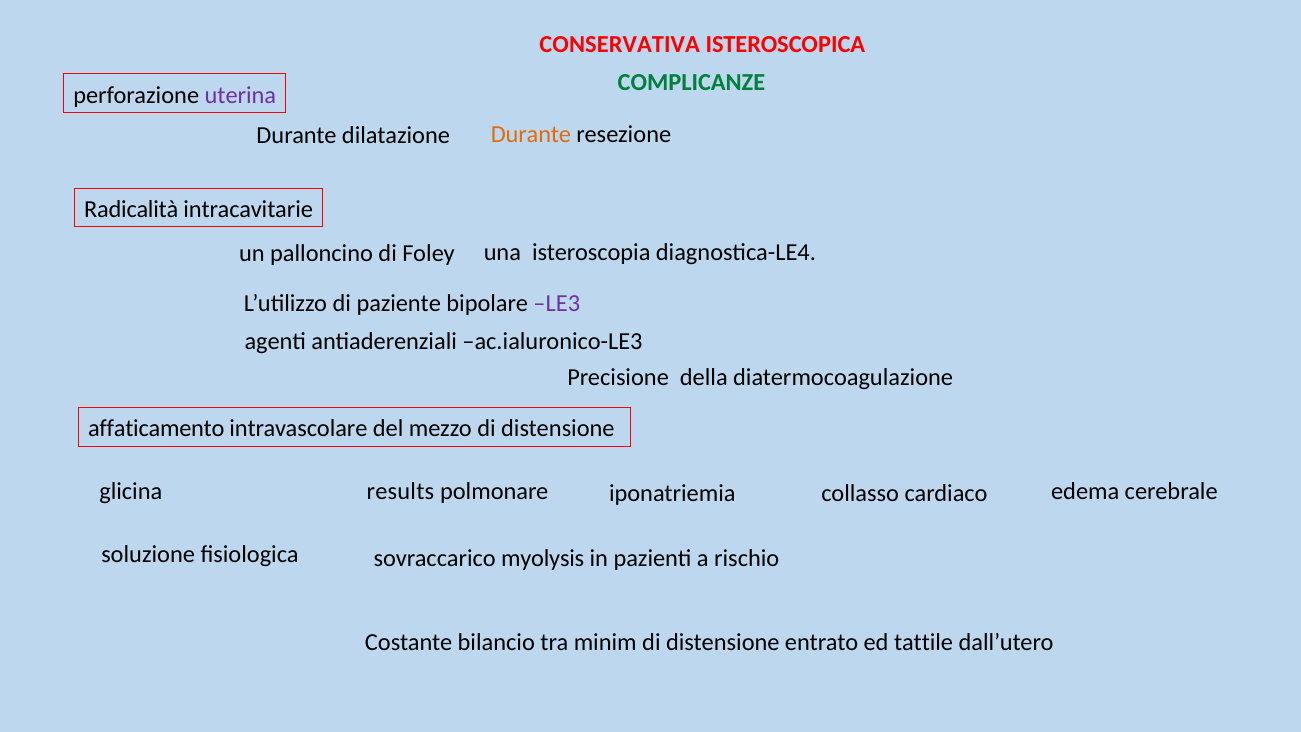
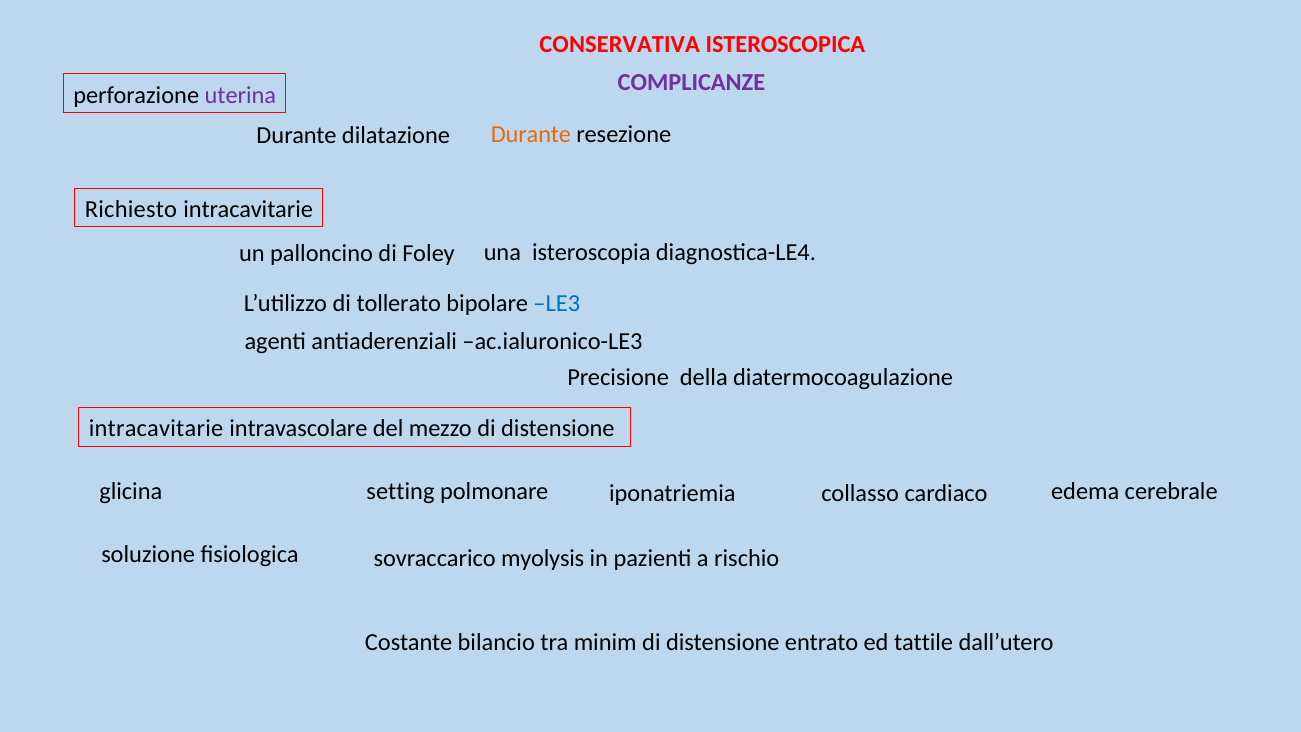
COMPLICANZE colour: green -> purple (691, 82)
Radicalità: Radicalità -> Richiesto (131, 209)
paziente: paziente -> tollerato (399, 303)
LE3 colour: purple -> blue (557, 303)
affaticamento: affaticamento -> intracavitarie (156, 428)
results: results -> setting (401, 491)
